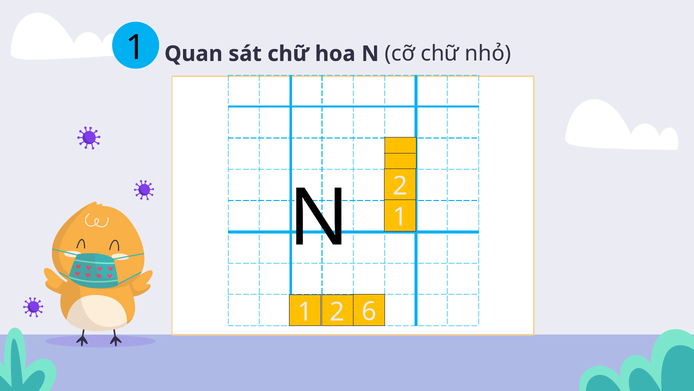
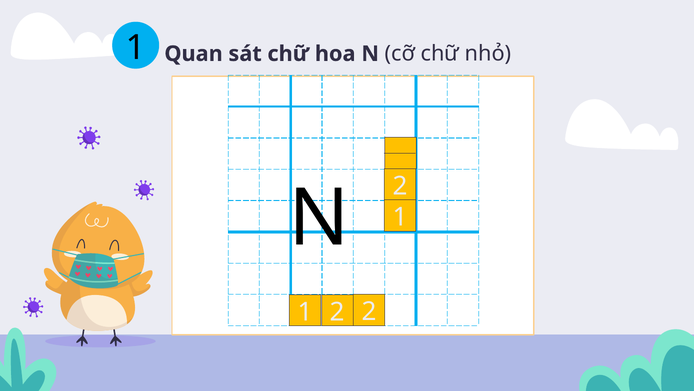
2 6: 6 -> 2 (369, 312)
